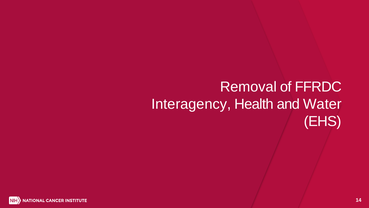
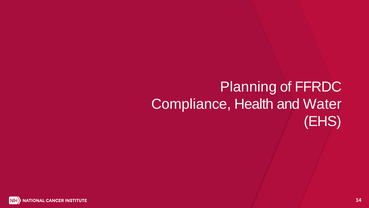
Removal: Removal -> Planning (248, 87)
Interagency: Interagency -> Compliance (191, 104)
